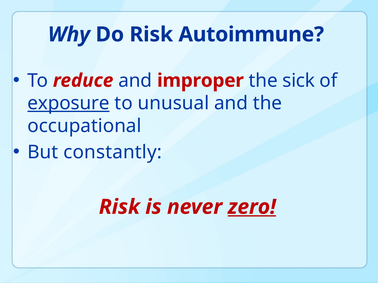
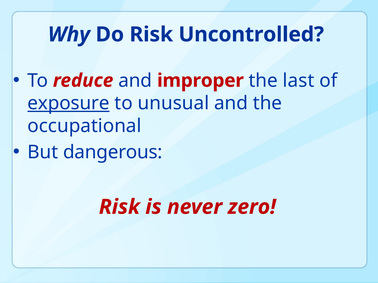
Autoimmune: Autoimmune -> Uncontrolled (251, 35)
sick: sick -> last (299, 81)
constantly: constantly -> dangerous (113, 153)
zero underline: present -> none (252, 207)
